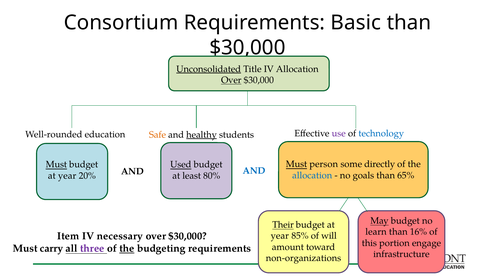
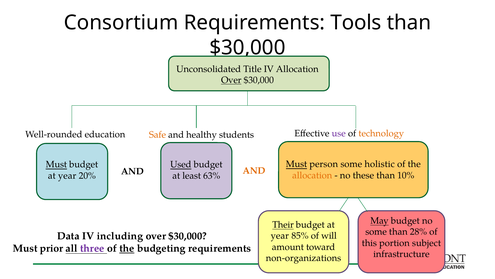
Basic: Basic -> Tools (356, 23)
Unconsolidated underline: present -> none (209, 69)
healthy underline: present -> none (202, 134)
technology colour: blue -> orange (381, 133)
directly: directly -> holistic (380, 164)
AND colour: blue -> orange (254, 170)
allocation colour: blue -> orange (312, 175)
goals: goals -> these (363, 175)
65%: 65% -> 10% (406, 175)
80%: 80% -> 63% (212, 175)
learn: learn -> some (376, 231)
16%: 16% -> 28% (418, 231)
Item: Item -> Data (68, 236)
necessary: necessary -> including (120, 236)
engage: engage -> subject (426, 243)
carry: carry -> prior (52, 248)
